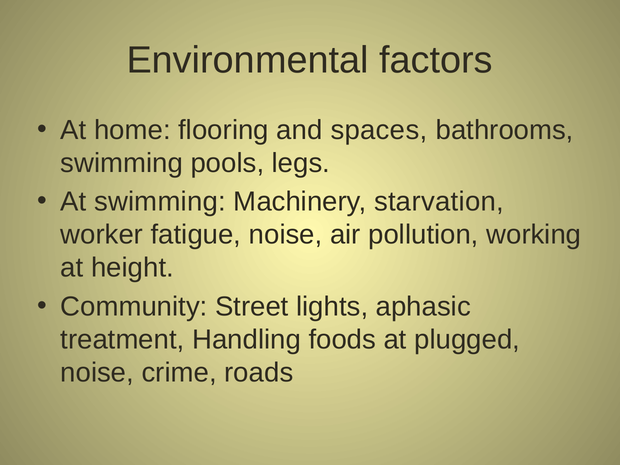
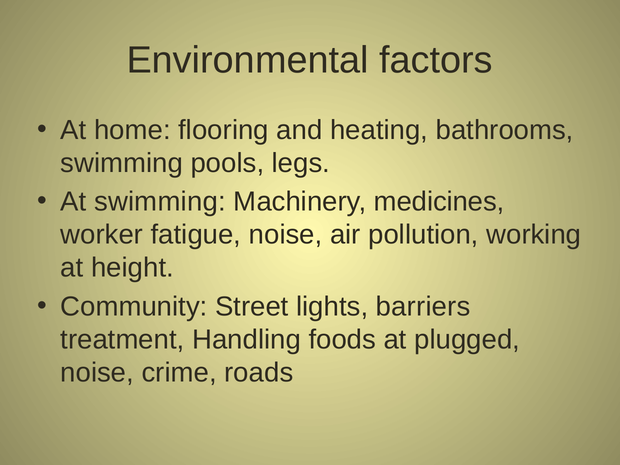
spaces: spaces -> heating (379, 130)
starvation: starvation -> medicines (439, 202)
aphasic: aphasic -> barriers (423, 306)
